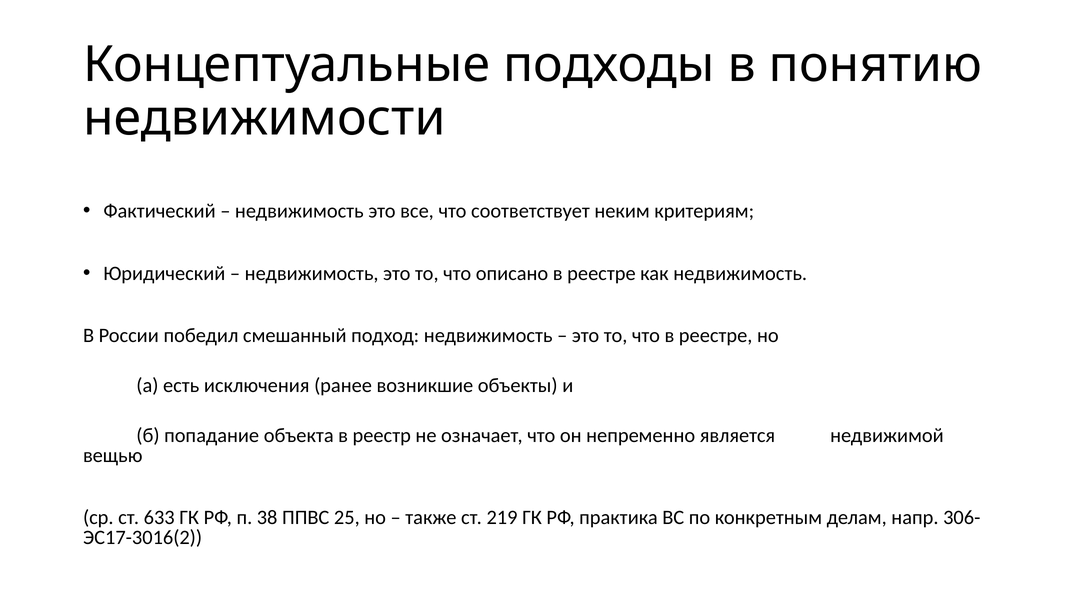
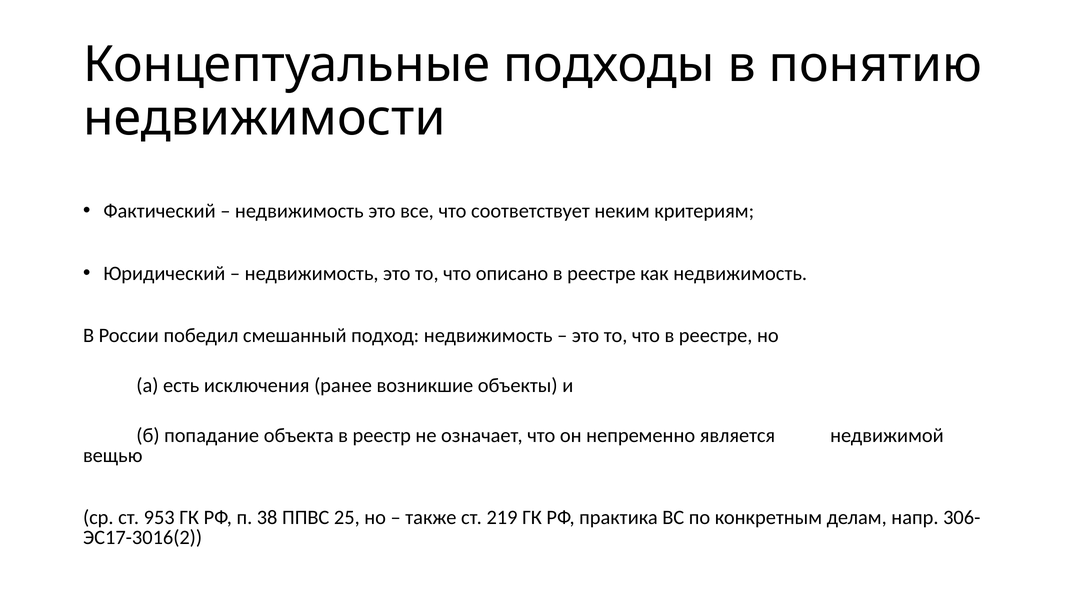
633: 633 -> 953 (159, 517)
